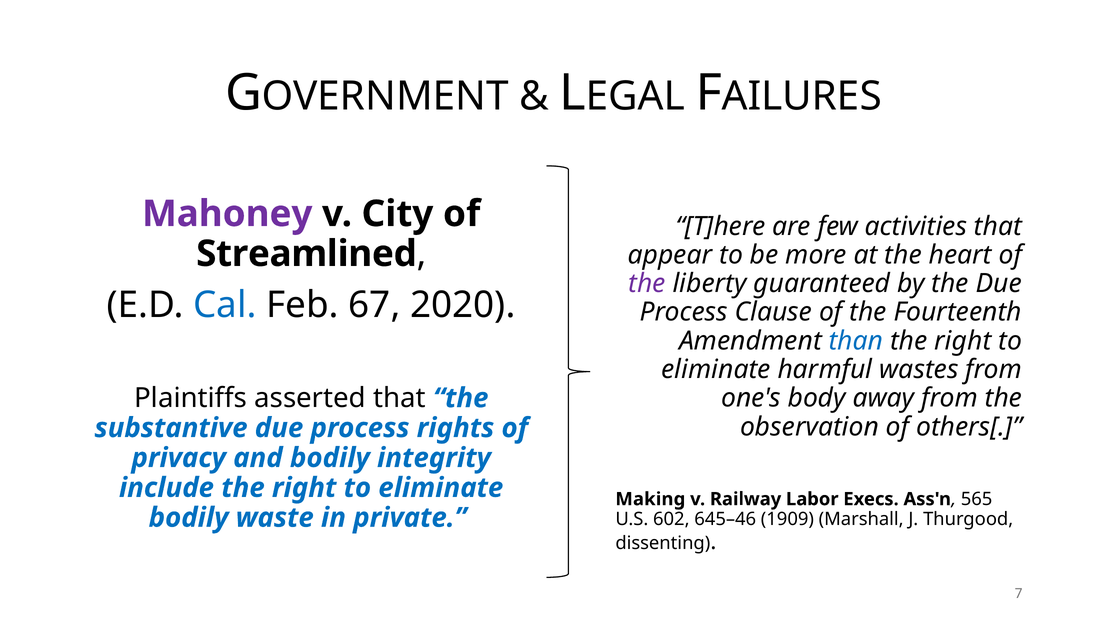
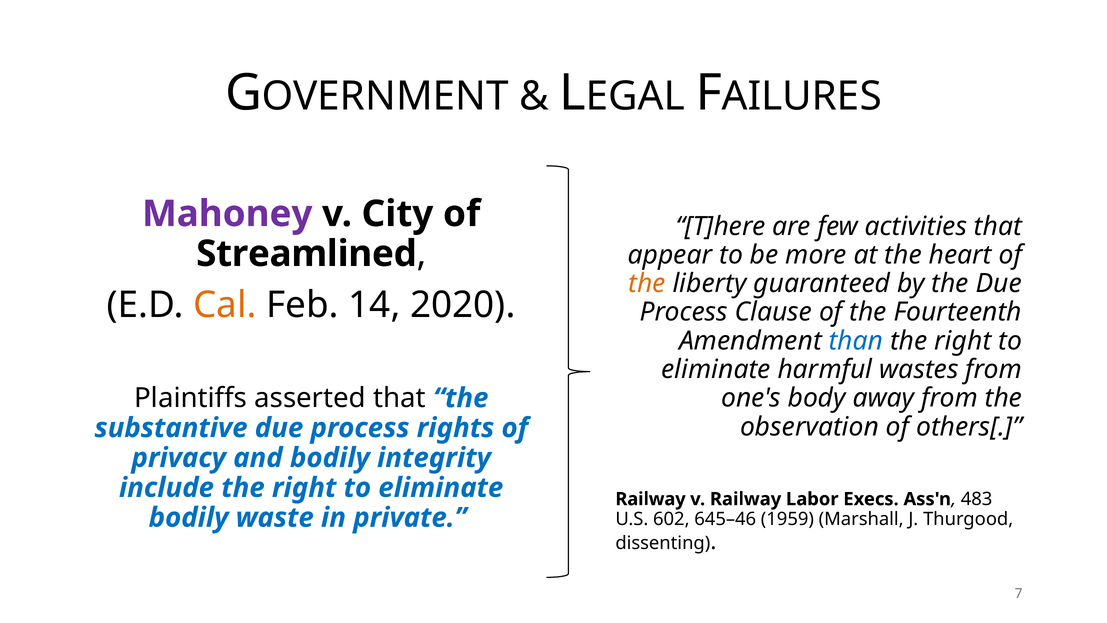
the colour: purple -> orange (647, 283)
Cal colour: blue -> orange (225, 305)
67: 67 -> 14 (374, 305)
Making: Making -> Railway (651, 499)
565: 565 -> 483 (977, 499)
1909: 1909 -> 1959 (787, 519)
